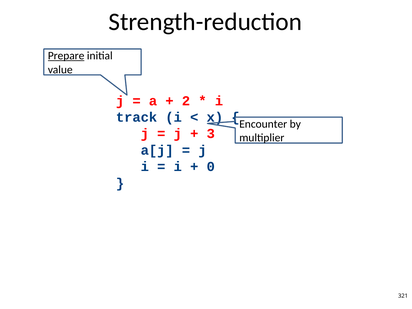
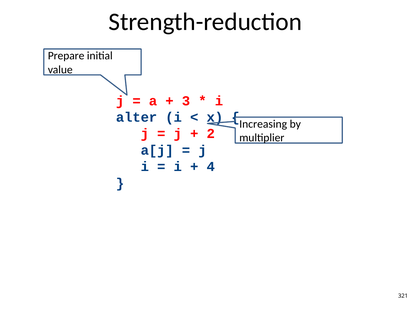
Prepare underline: present -> none (66, 56)
2: 2 -> 3 (186, 101)
track: track -> alter (137, 117)
Encounter: Encounter -> Increasing (263, 124)
3: 3 -> 2 (211, 134)
0: 0 -> 4 (211, 167)
